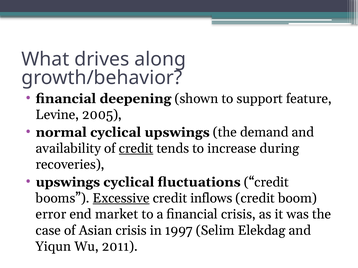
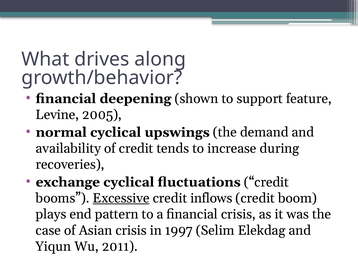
credit underline: present -> none (136, 149)
upswings: upswings -> exchange (68, 182)
error: error -> plays (51, 215)
market: market -> pattern (117, 215)
